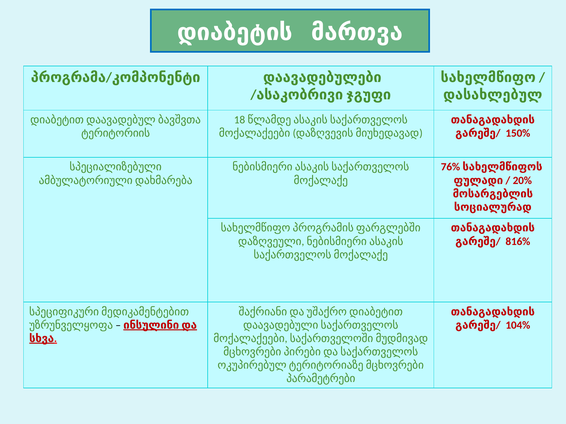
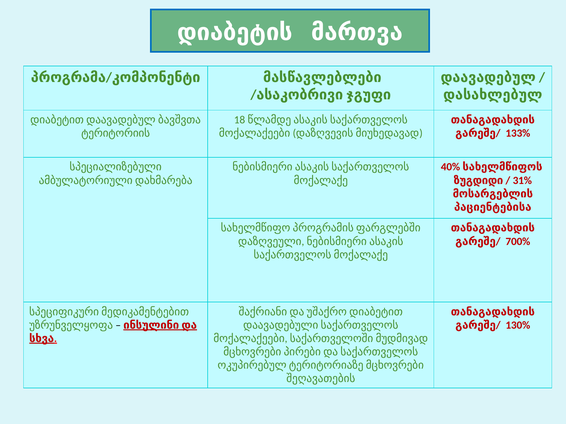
დაავადებულები: დაავადებულები -> მასწავლებლები (322, 78)
სახელმწიფო: სახელმწიფო -> დაავადებულ (488, 78)
150%: 150% -> 133% (518, 133)
76%: 76% -> 40% (450, 167)
ფულადი: ფულადი -> ზუგდიდი (478, 181)
20%: 20% -> 31% (522, 181)
სოციალურად: სოციალურად -> პაციენტებისა (493, 207)
816%: 816% -> 700% (518, 242)
104%: 104% -> 130% (518, 325)
პარამეტრები: პარამეტრები -> შეღავათების (321, 379)
